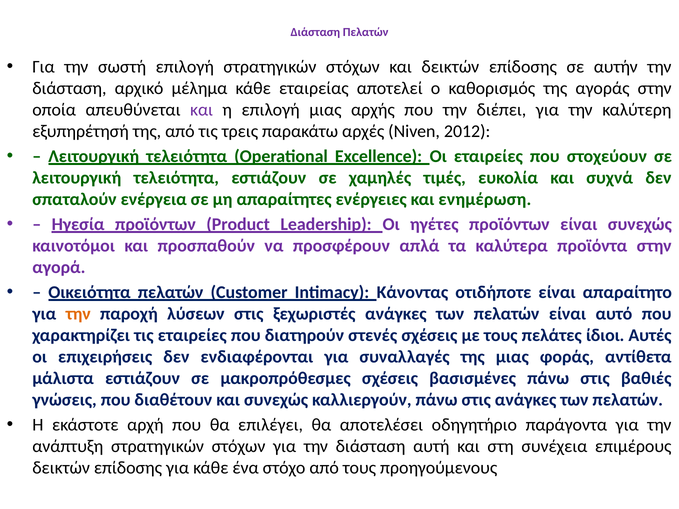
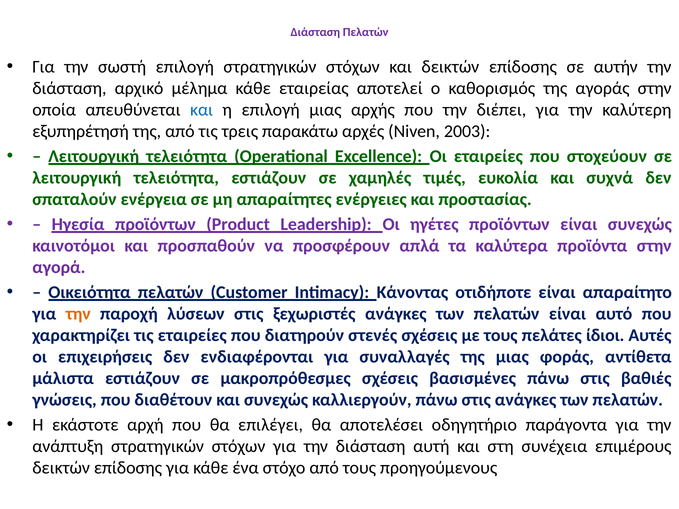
και colour: purple -> blue (202, 110)
2012: 2012 -> 2003 (467, 131)
ενημέρωση: ενημέρωση -> προστασίας (485, 199)
